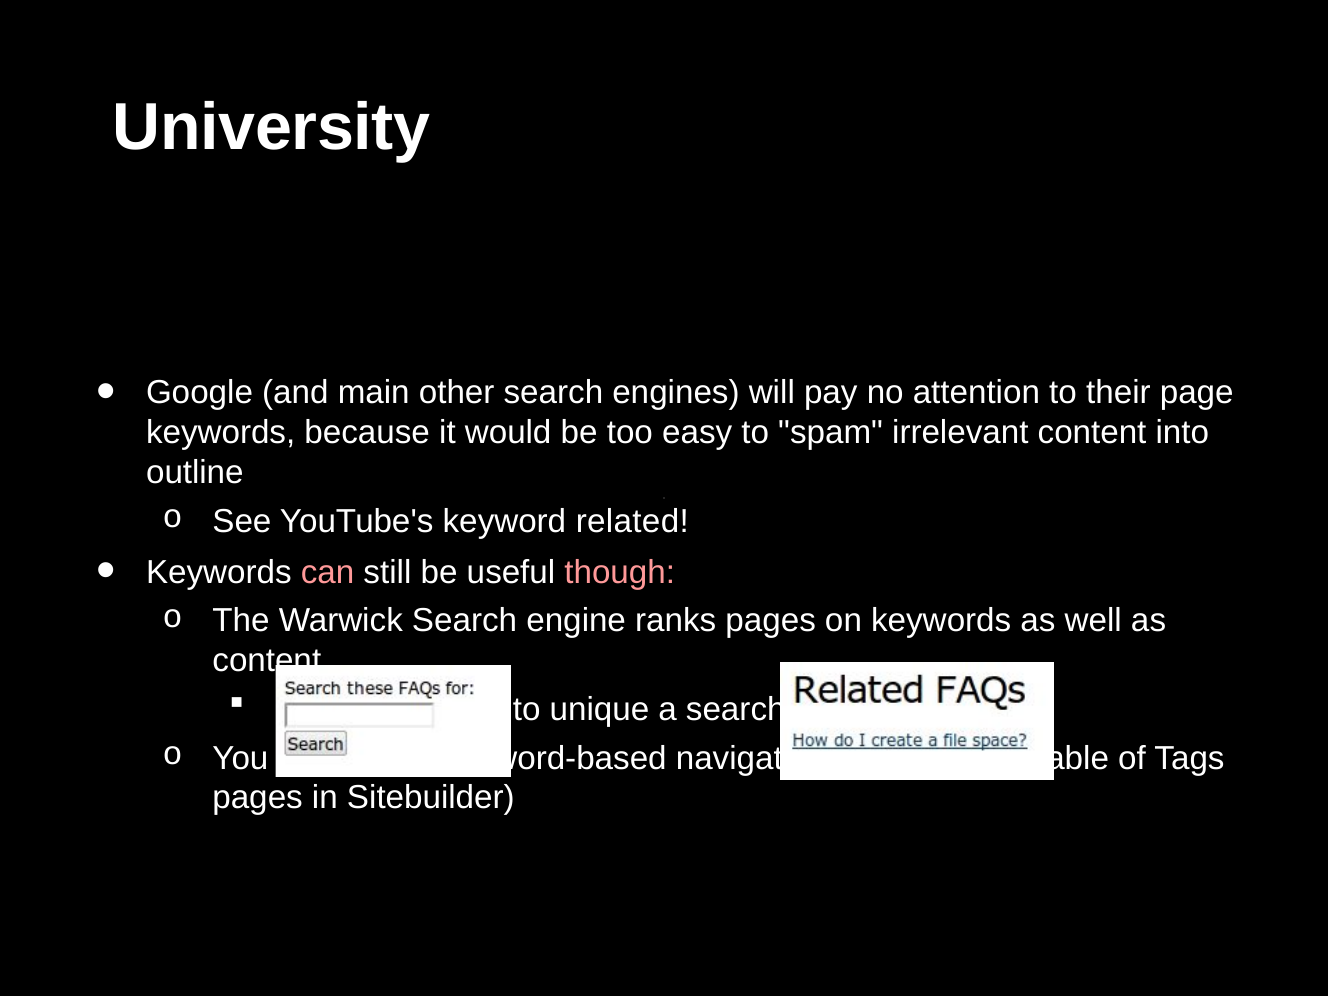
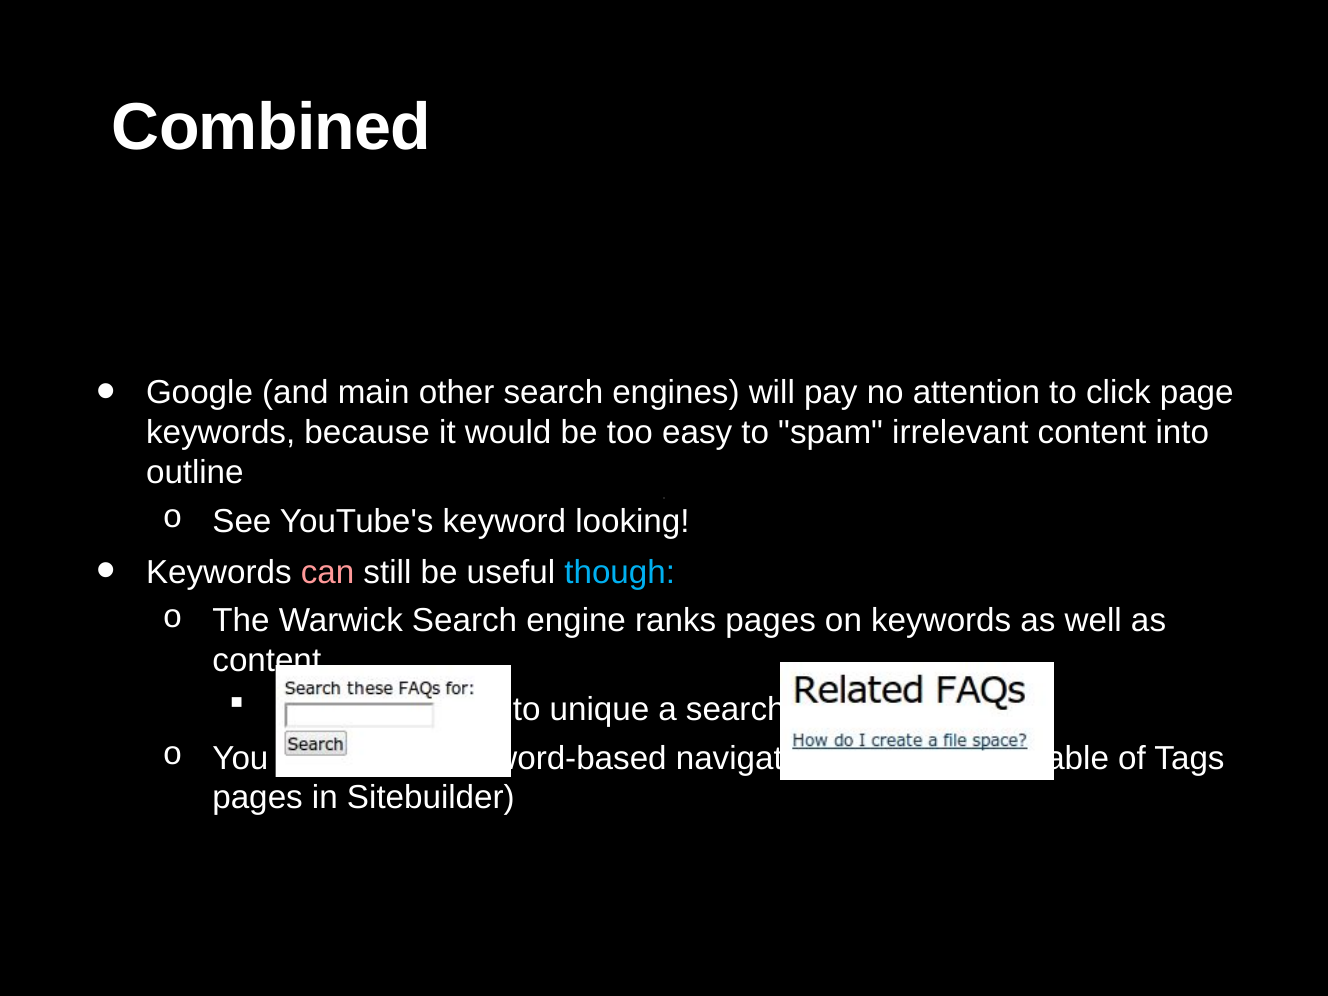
University: University -> Combined (272, 128)
their: their -> click (1118, 393)
related: related -> looking (632, 521)
though colour: pink -> light blue (620, 572)
